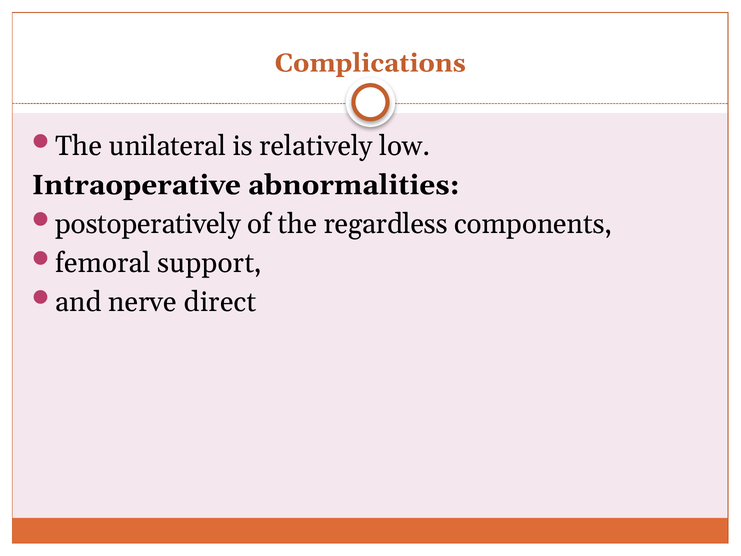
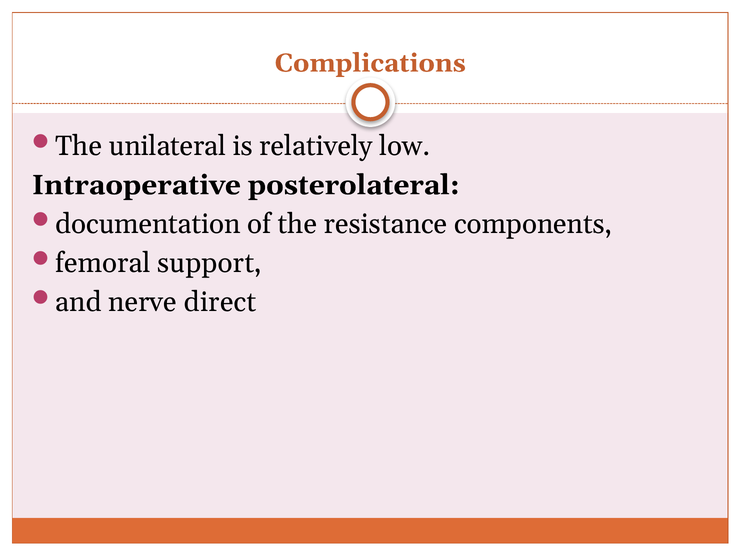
abnormalities: abnormalities -> posterolateral (354, 185)
postoperatively: postoperatively -> documentation (148, 224)
regardless: regardless -> resistance (386, 224)
